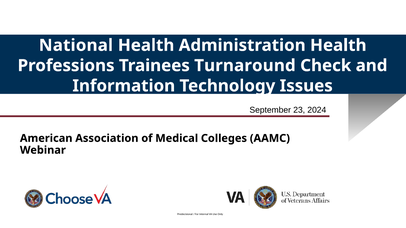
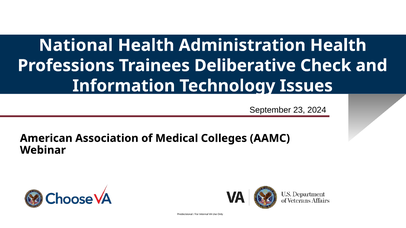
Turnaround: Turnaround -> Deliberative (245, 66)
